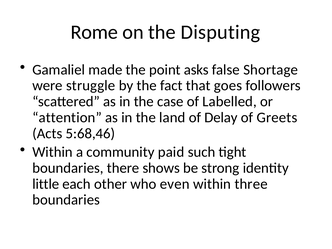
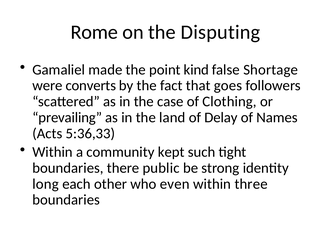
asks: asks -> kind (196, 70)
struggle: struggle -> converts (91, 86)
Labelled: Labelled -> Clothing (230, 102)
attention: attention -> prevailing (67, 117)
Greets: Greets -> Names (277, 117)
5:68,46: 5:68,46 -> 5:36,33 (90, 133)
paid: paid -> kept (171, 152)
shows: shows -> public (161, 168)
little: little -> long (46, 184)
